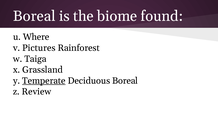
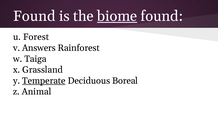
Boreal: Boreal -> Found (34, 16)
biome underline: none -> present (117, 16)
Where: Where -> Forest (36, 37)
Pictures: Pictures -> Answers (39, 48)
Review: Review -> Animal (37, 91)
